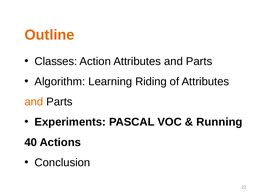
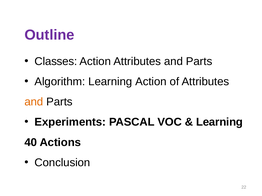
Outline colour: orange -> purple (49, 35)
Learning Riding: Riding -> Action (151, 82)
Running: Running -> Learning (219, 122)
